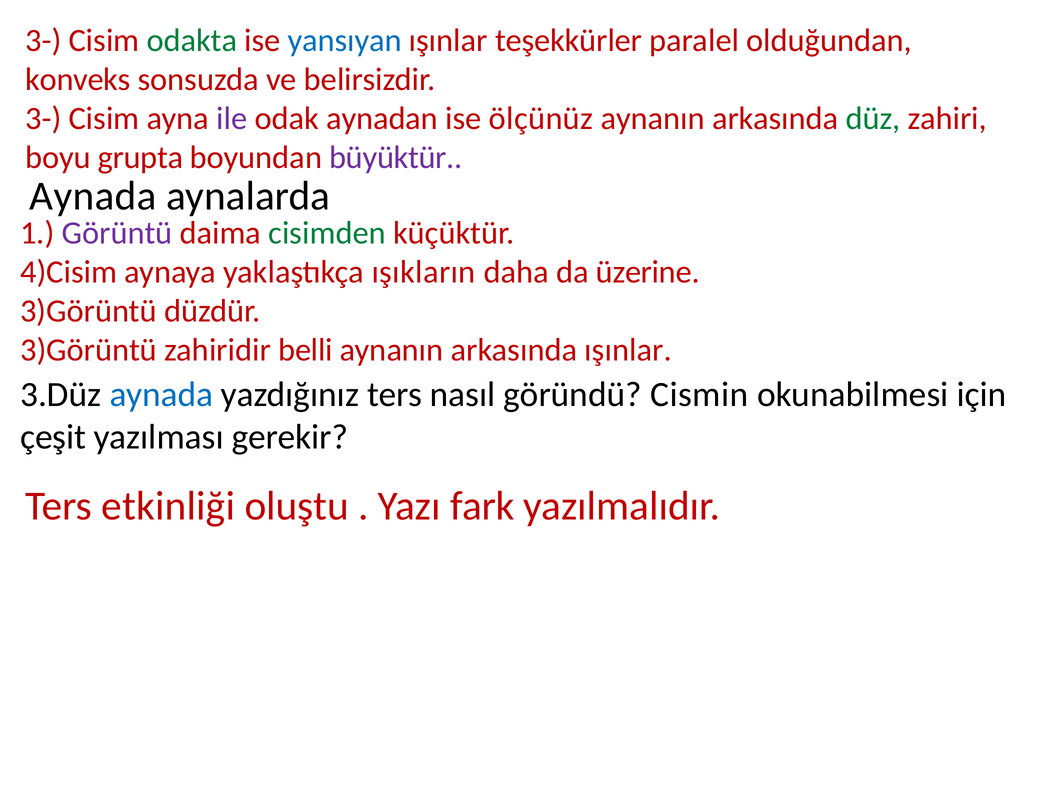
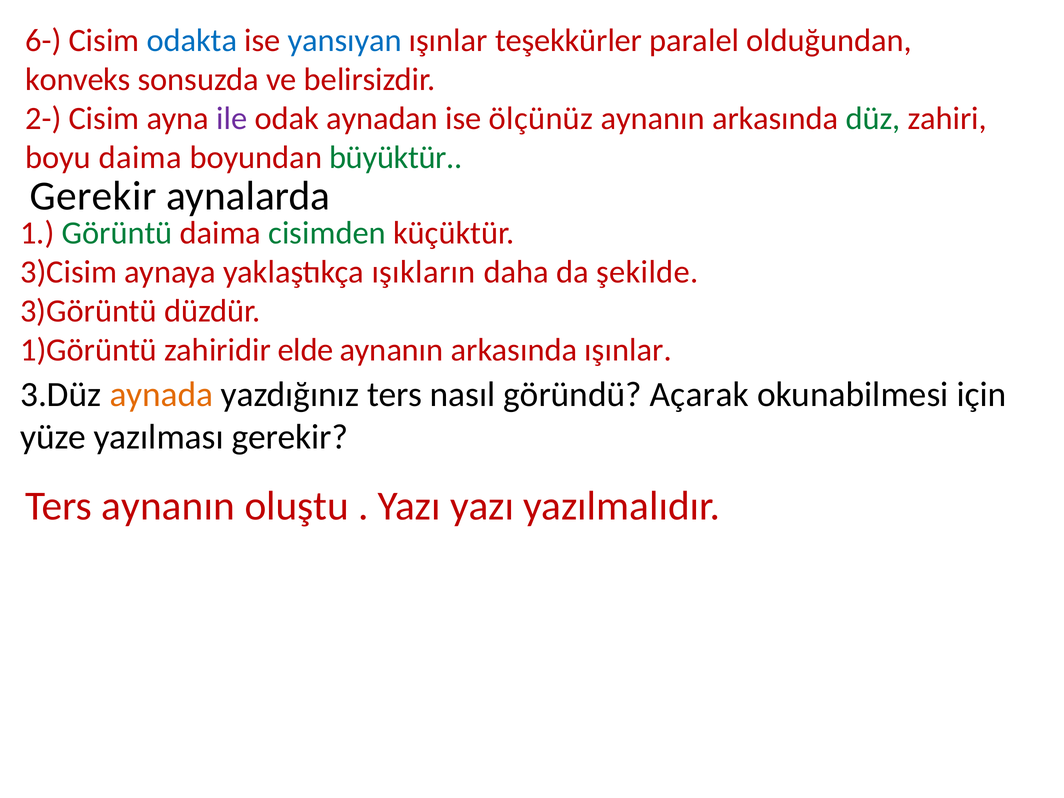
3-: 3- -> 6- (43, 41)
odakta colour: green -> blue (192, 41)
3-: 3- -> 2- (43, 119)
boyu grupta: grupta -> daima (140, 158)
büyüktür colour: purple -> green (396, 158)
Aynada: Aynada -> Gerekir (93, 196)
Görüntü colour: purple -> green (117, 233)
4)Cisim: 4)Cisim -> 3)Cisim (69, 272)
üzerine: üzerine -> şekilde (647, 272)
3)Görüntü: 3)Görüntü -> 1)Görüntü (89, 350)
belli: belli -> elde (306, 350)
aynada colour: blue -> orange (161, 394)
Cismin: Cismin -> Açarak (699, 394)
çeşit: çeşit -> yüze (53, 437)
Ters etkinliği: etkinliği -> aynanın (168, 506)
Yazı fark: fark -> yazı (482, 506)
